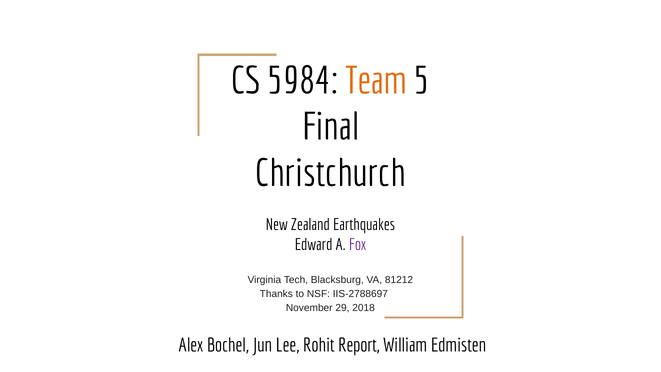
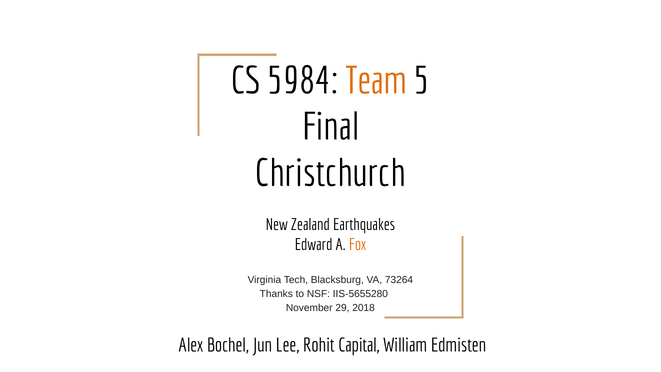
Fox colour: purple -> orange (358, 245)
81212: 81212 -> 73264 (399, 280)
IIS-2788697: IIS-2788697 -> IIS-5655280 (360, 294)
Report: Report -> Capital (359, 345)
